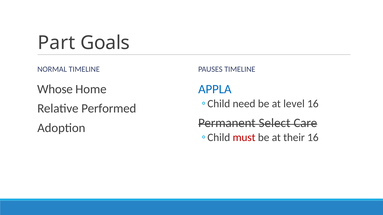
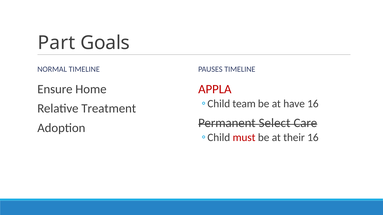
Whose: Whose -> Ensure (55, 89)
APPLA colour: blue -> red (215, 89)
need: need -> team (244, 104)
level: level -> have (294, 104)
Performed: Performed -> Treatment (109, 109)
